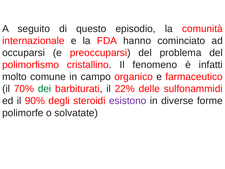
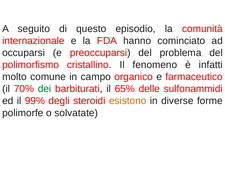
22%: 22% -> 65% (125, 89)
90%: 90% -> 99% (35, 101)
esistono colour: purple -> orange (128, 101)
